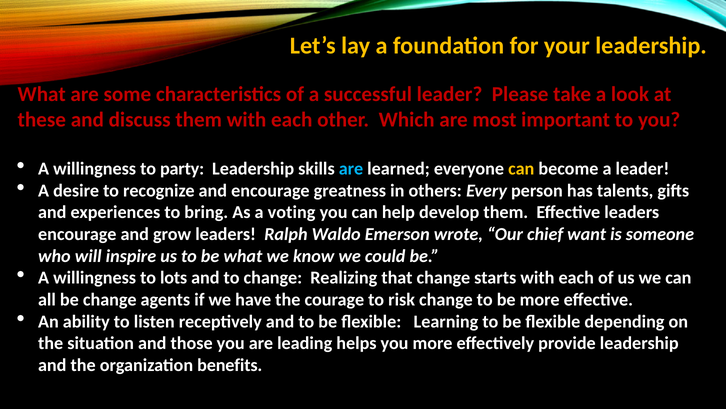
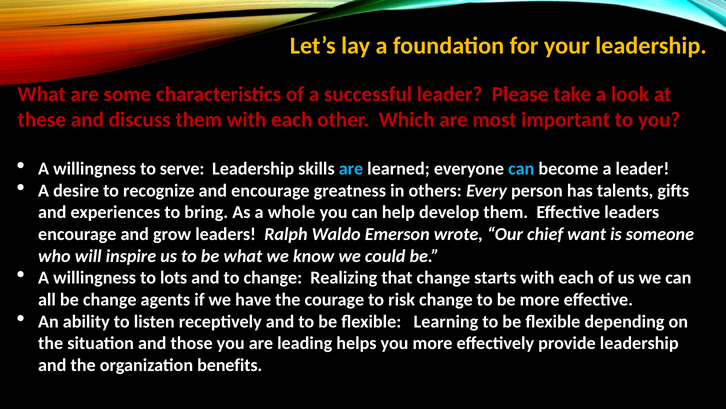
party: party -> serve (182, 169)
can colour: yellow -> light blue (521, 169)
voting: voting -> whole (292, 212)
